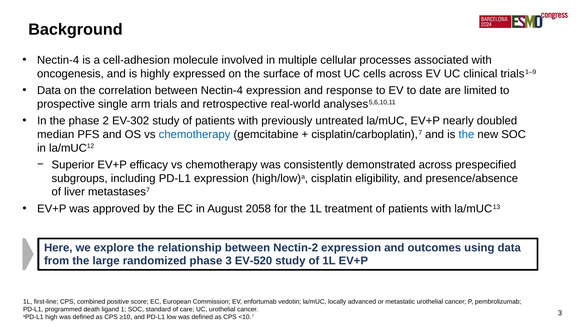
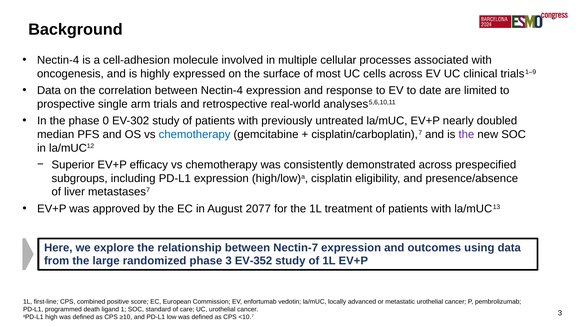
2: 2 -> 0 (106, 121)
the colour: blue -> purple (466, 135)
2058: 2058 -> 2077 (258, 209)
Nectin-2: Nectin-2 -> Nectin-7 (296, 248)
EV-520: EV-520 -> EV-352 (254, 261)
